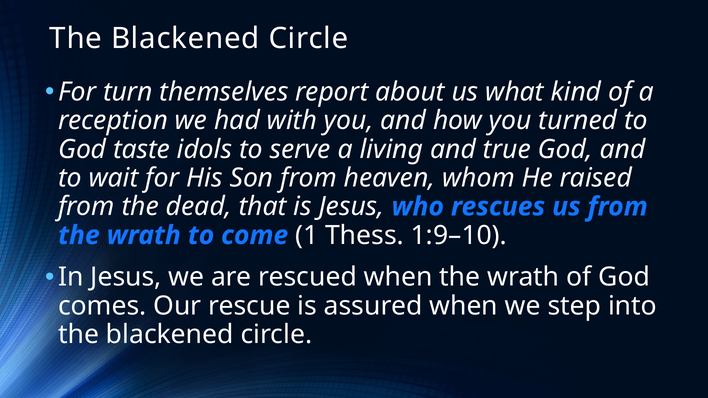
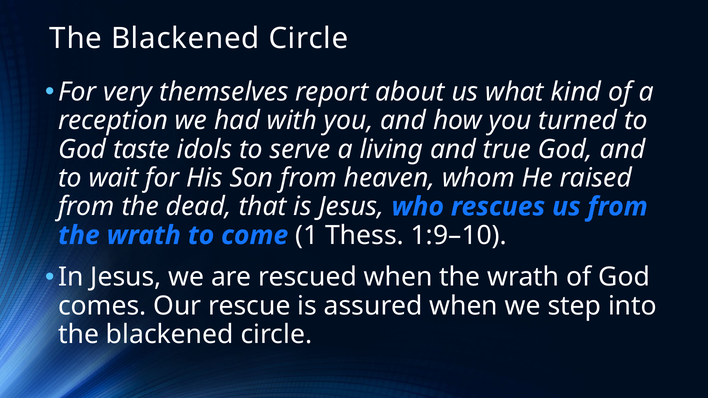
turn: turn -> very (128, 92)
